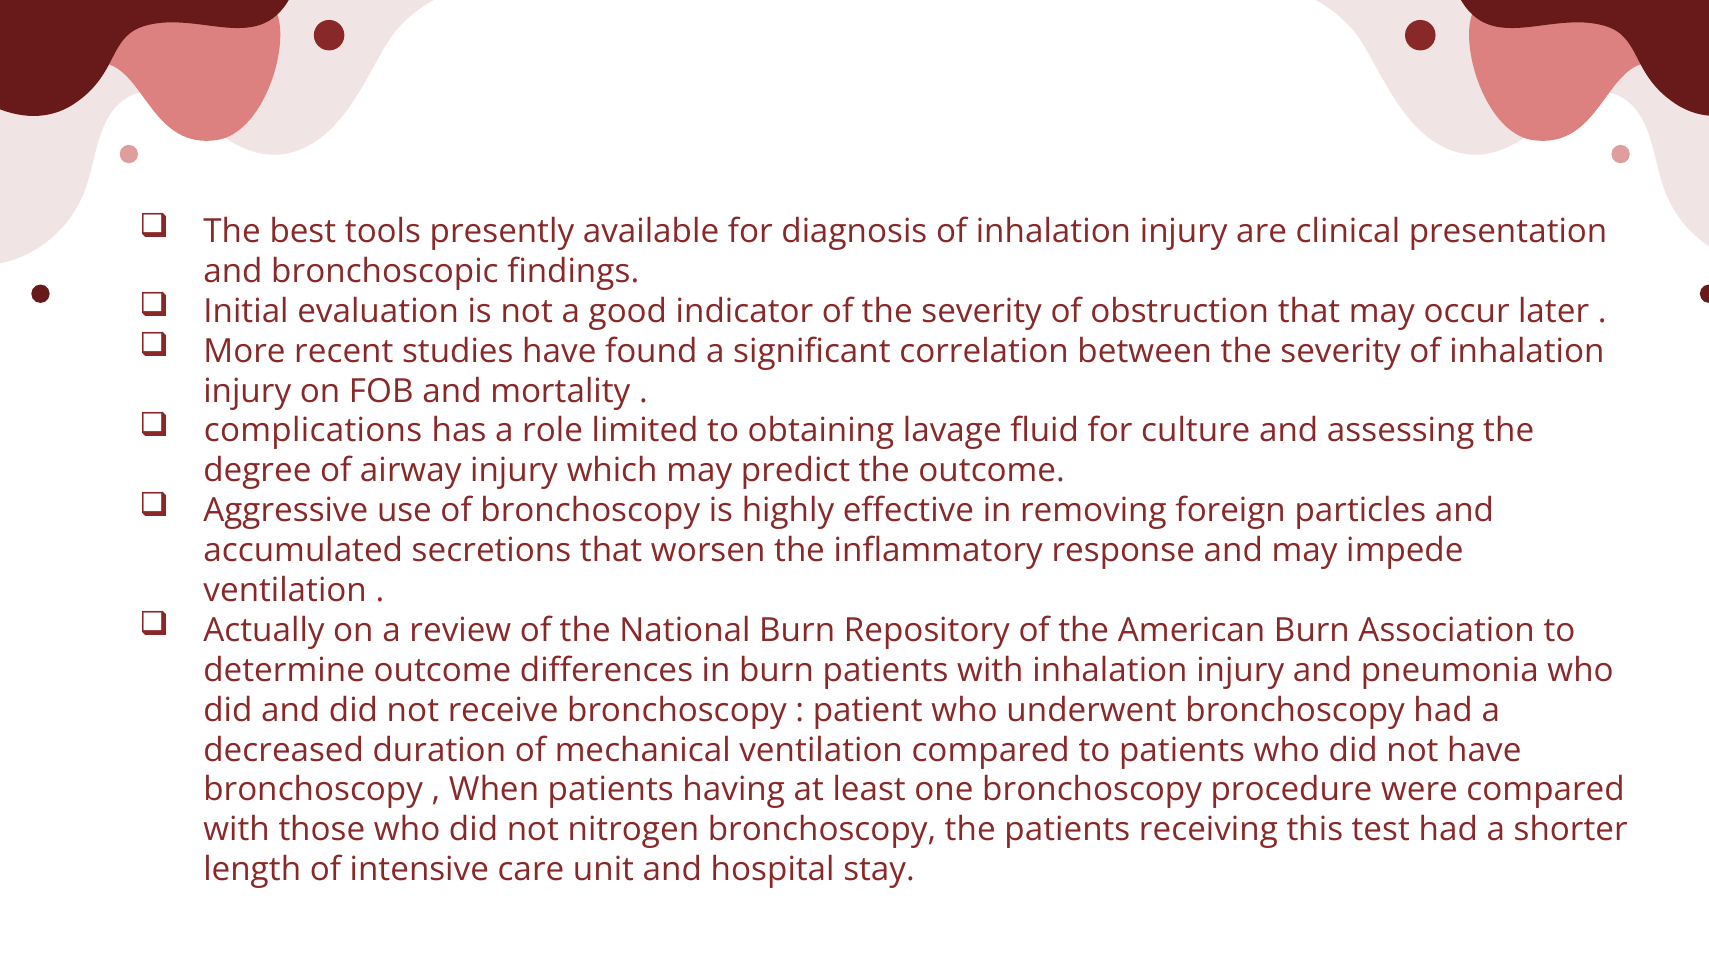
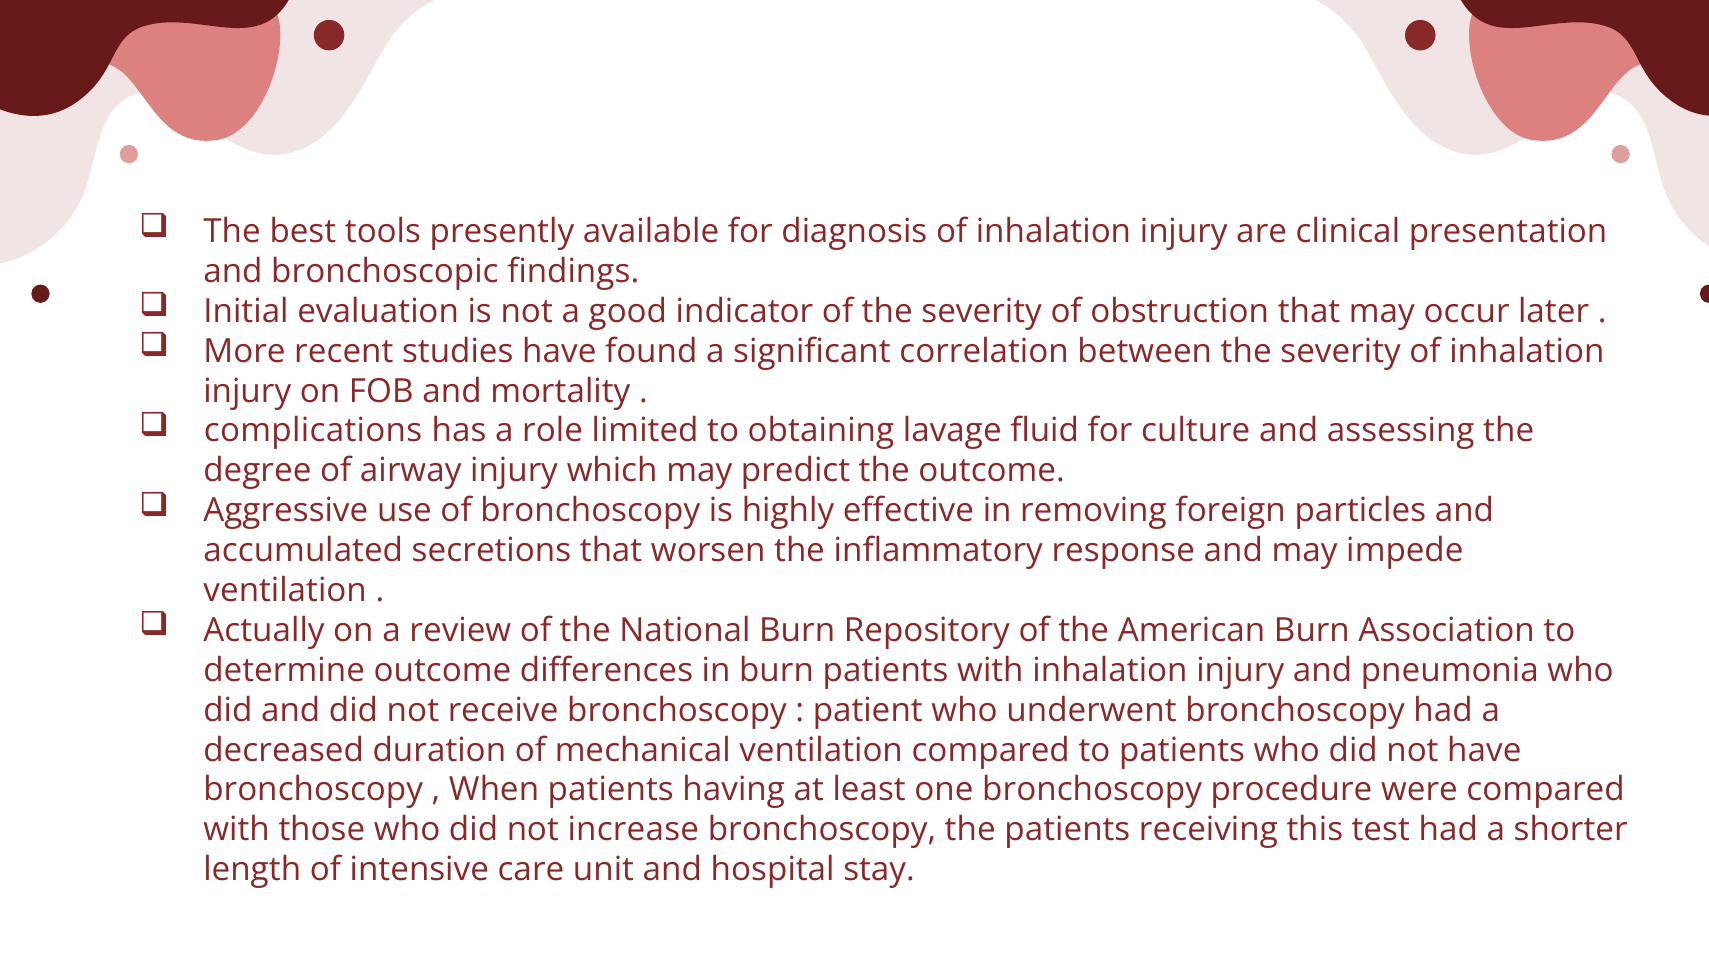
nitrogen: nitrogen -> increase (633, 830)
